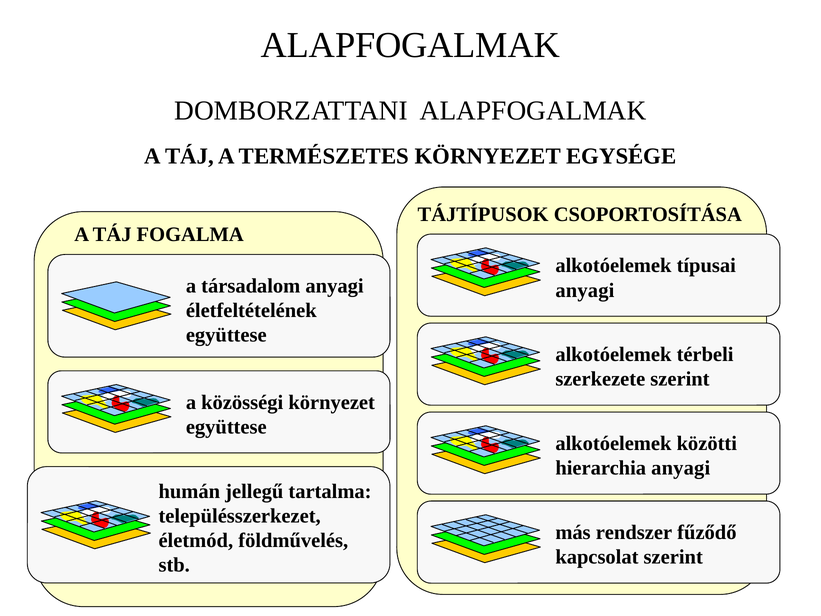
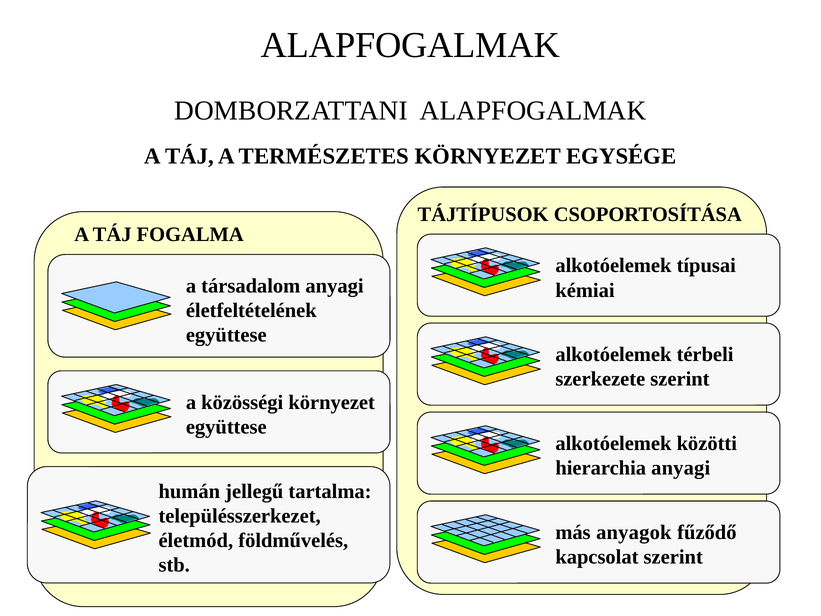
anyagi: anyagi -> kémiai (585, 290)
rendszer: rendszer -> anyagok (634, 532)
